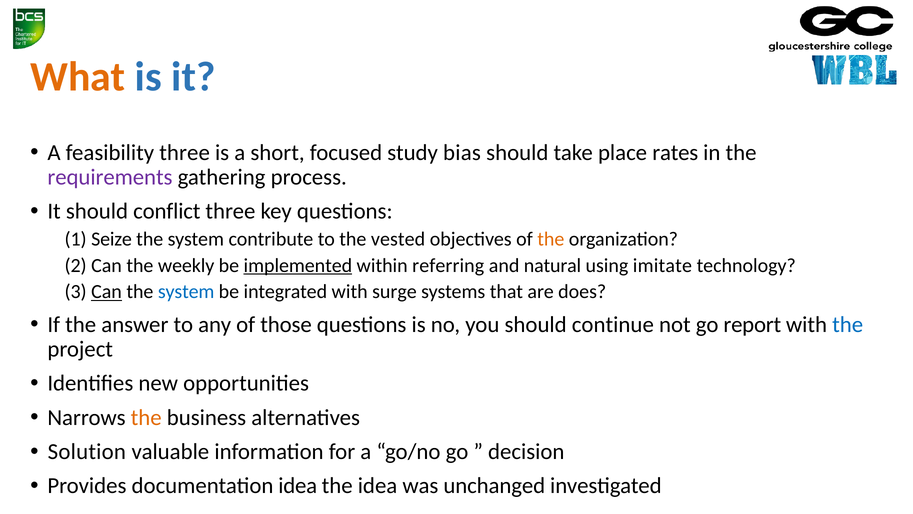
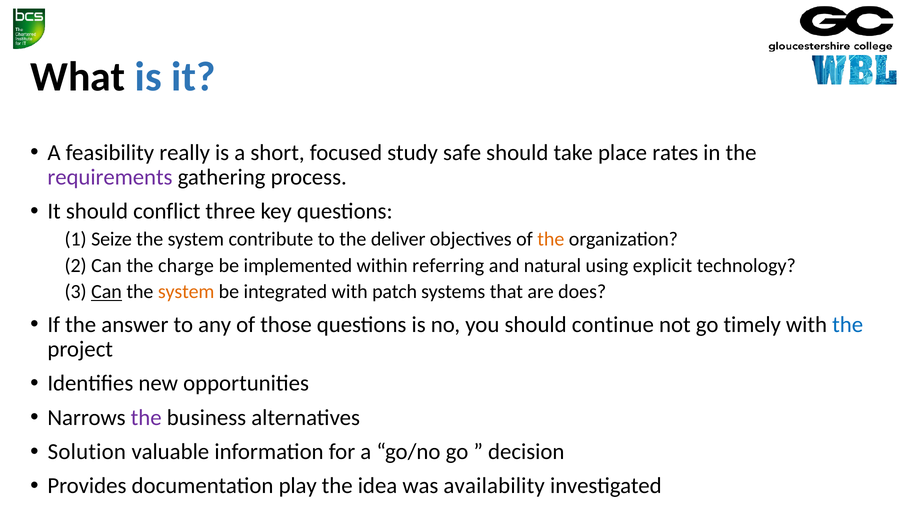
What colour: orange -> black (78, 77)
feasibility three: three -> really (185, 152)
bias: bias -> safe (462, 152)
vested: vested -> deliver (398, 239)
weekly: weekly -> charge (186, 265)
implemented underline: present -> none (298, 265)
imitate: imitate -> explicit (662, 265)
system colour: blue -> orange (186, 292)
surge: surge -> patch (395, 292)
report: report -> timely (752, 324)
the colour: orange -> purple (146, 417)
documentation idea: idea -> play (298, 485)
unchanged: unchanged -> availability (494, 485)
